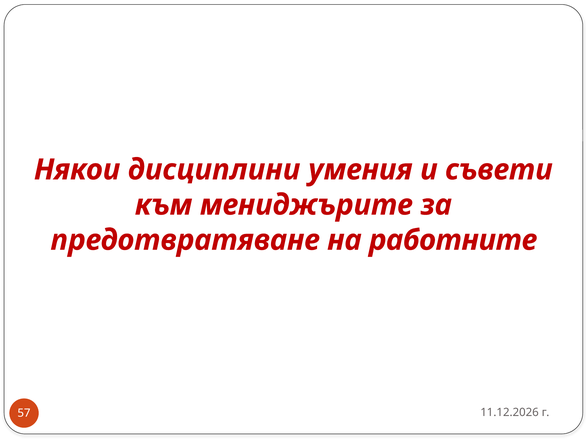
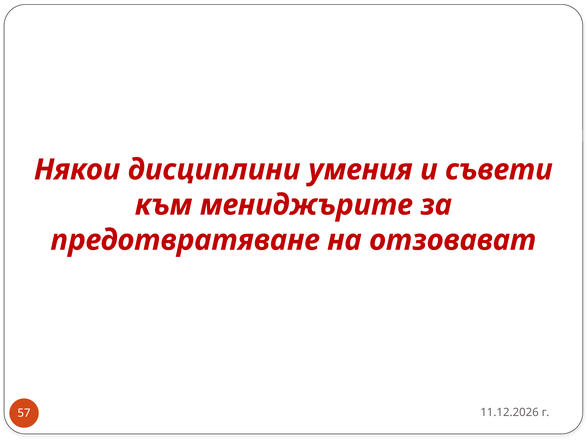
работните: работните -> отзовават (453, 240)
